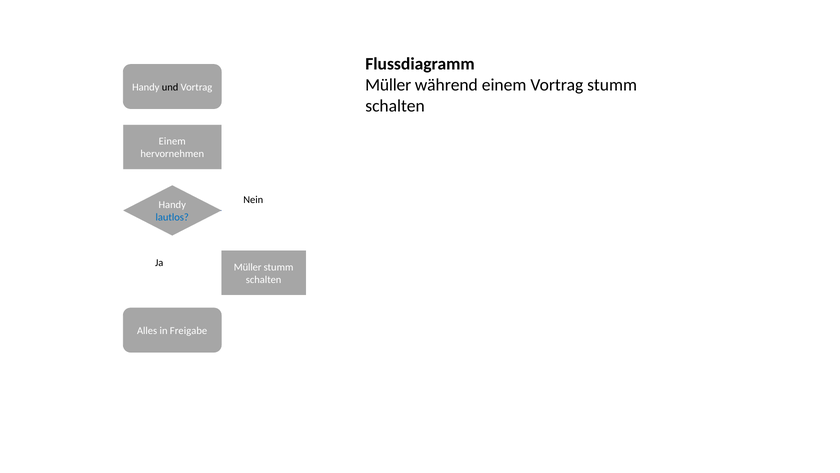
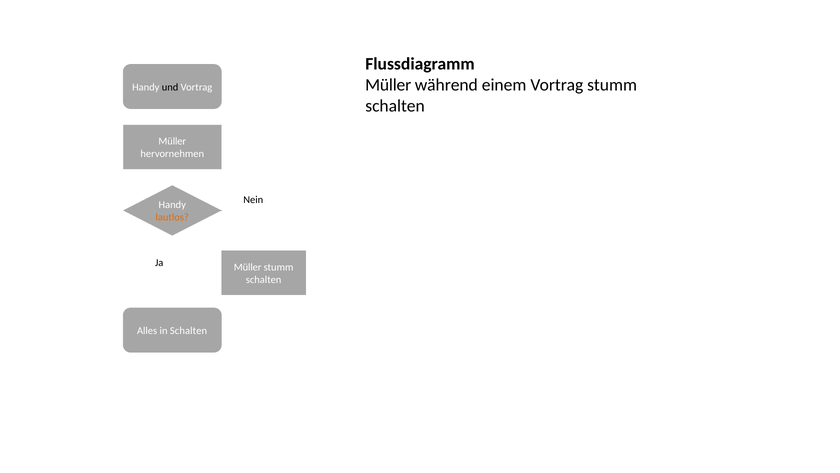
Einem: Einem -> Müller (172, 141)
lautlos colour: blue -> orange (172, 217)
in Freigabe: Freigabe -> Schalten (189, 330)
